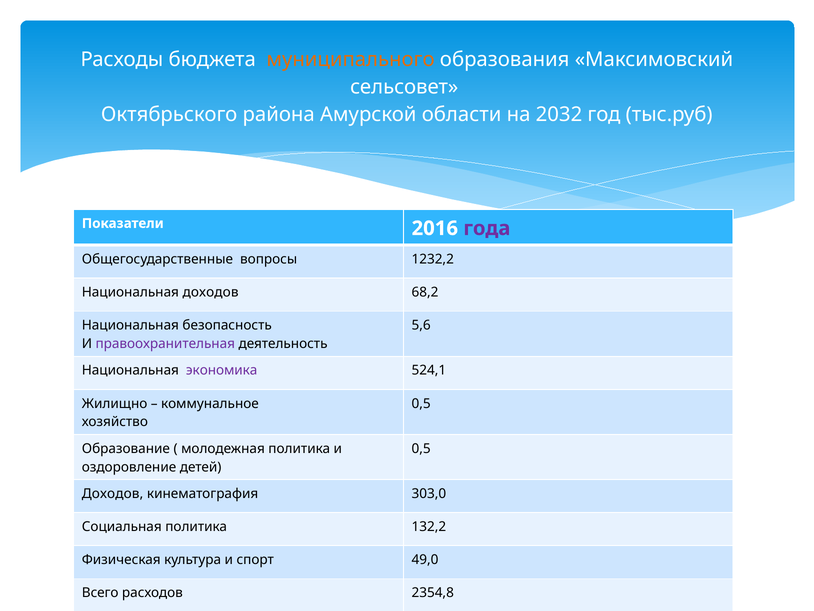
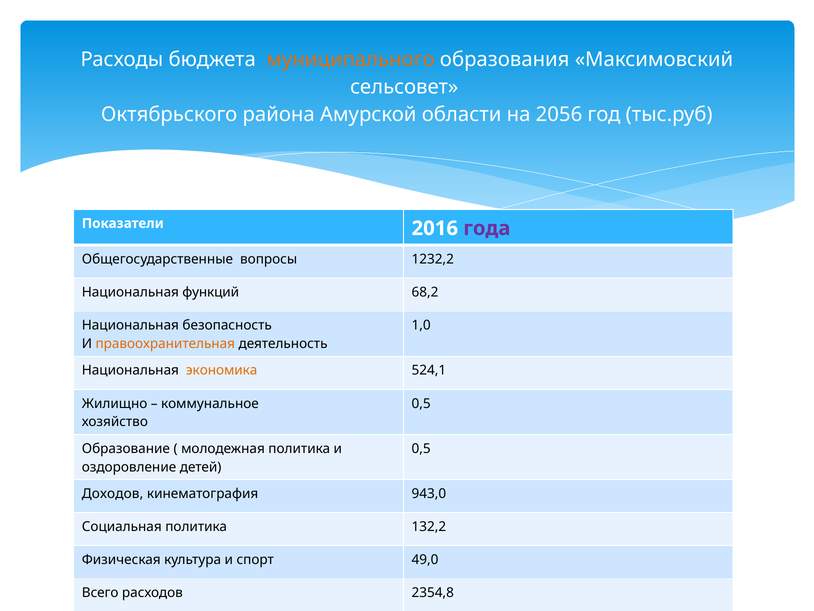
2032: 2032 -> 2056 (559, 115)
Национальная доходов: доходов -> функций (211, 292)
5,6: 5,6 -> 1,0 (421, 325)
правоохранительная colour: purple -> orange (165, 344)
экономика colour: purple -> orange (222, 370)
303,0: 303,0 -> 943,0 (429, 493)
